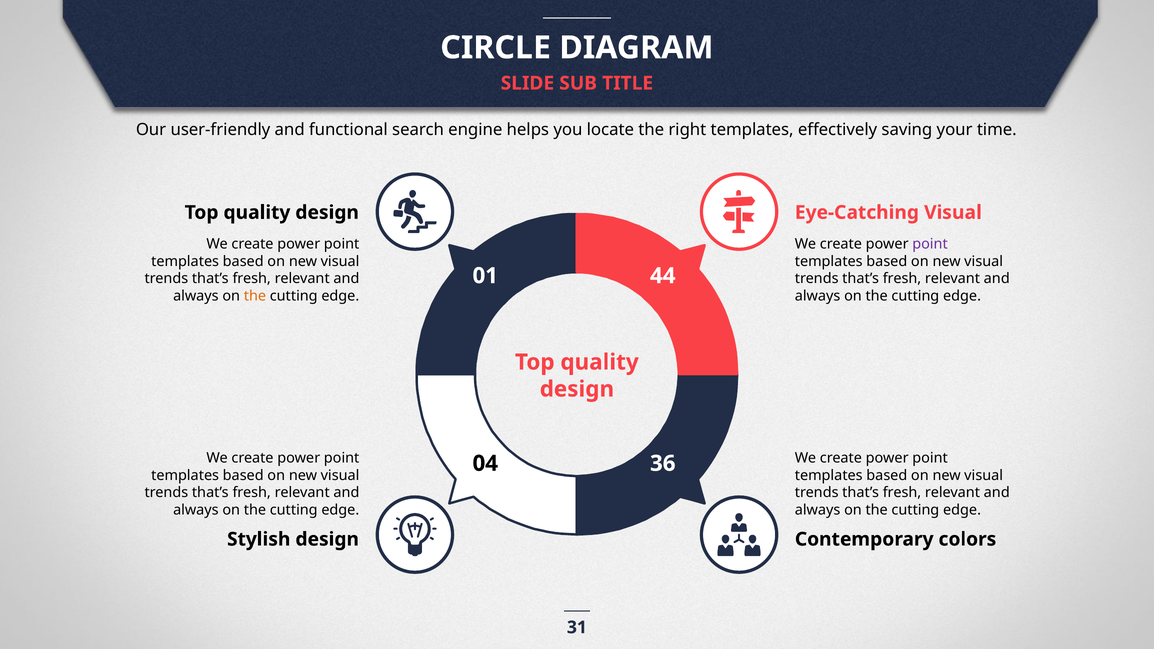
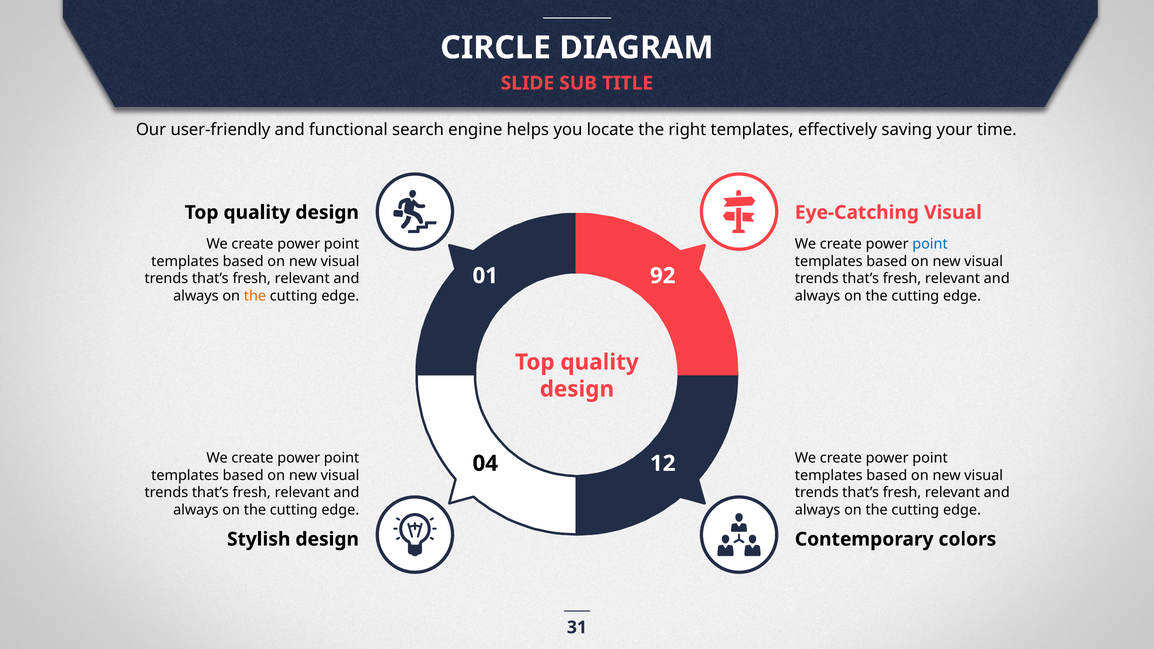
point colour: purple -> blue (930, 244)
44: 44 -> 92 (663, 276)
36: 36 -> 12 (663, 464)
